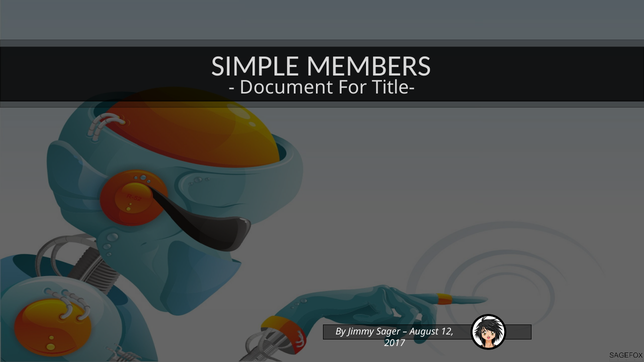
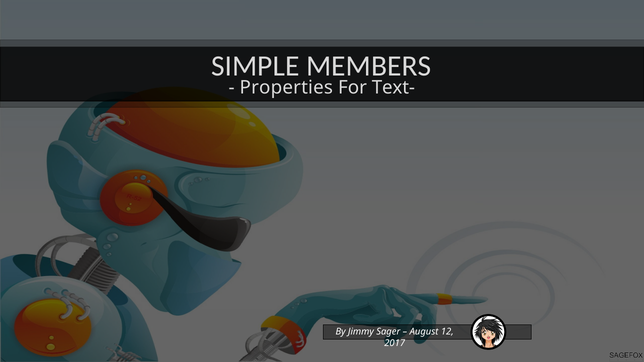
Document: Document -> Properties (286, 87)
Title-: Title- -> Text- (393, 87)
